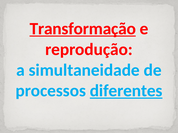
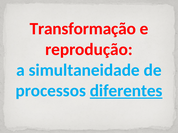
Transformação underline: present -> none (83, 29)
